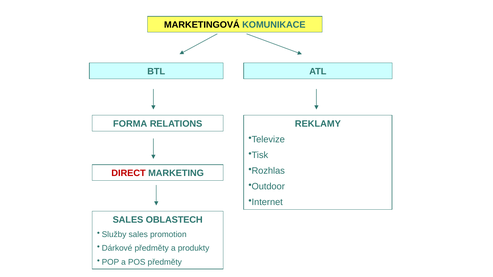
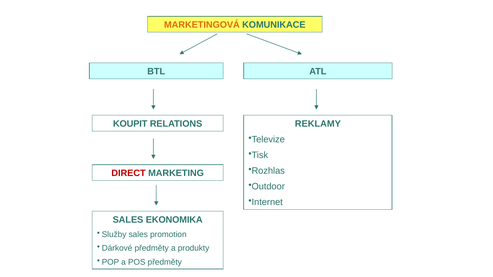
MARKETINGOVÁ colour: black -> orange (202, 25)
FORMA: FORMA -> KOUPIT (130, 124)
OBLASTECH: OBLASTECH -> EKONOMIKA (174, 220)
